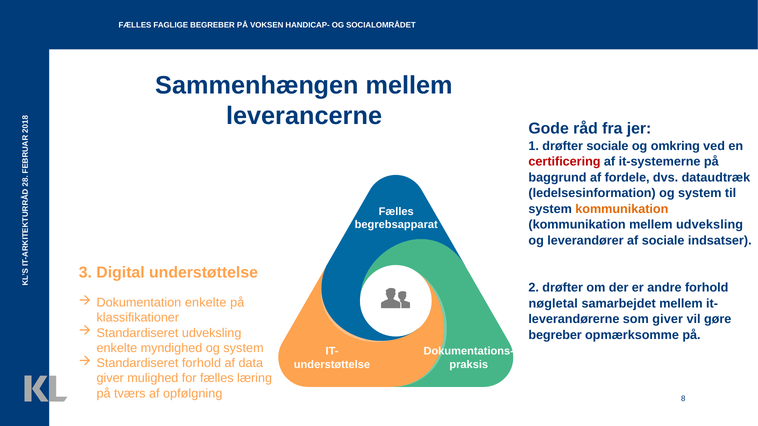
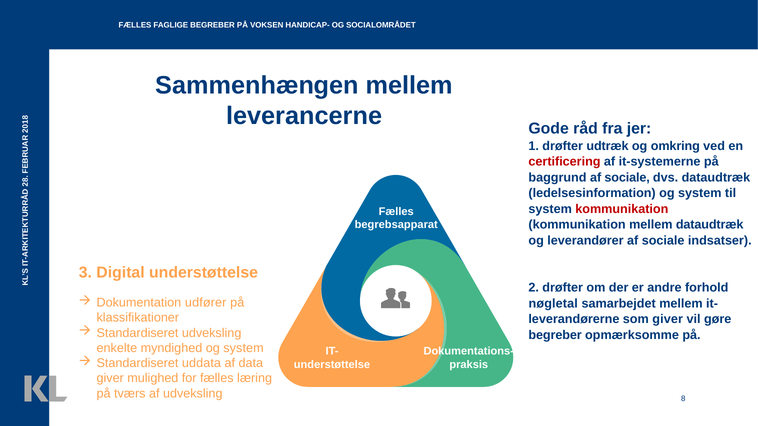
drøfter sociale: sociale -> udtræk (607, 146)
baggrund af fordele: fordele -> sociale (627, 178)
kommunikation colour: orange -> red (622, 209)
mellem udveksling: udveksling -> dataudtræk (710, 225)
Dokumentation enkelte: enkelte -> udfører (206, 303)
Standardiseret forhold: forhold -> uddata (201, 363)
af opfølgning: opfølgning -> udveksling (193, 394)
